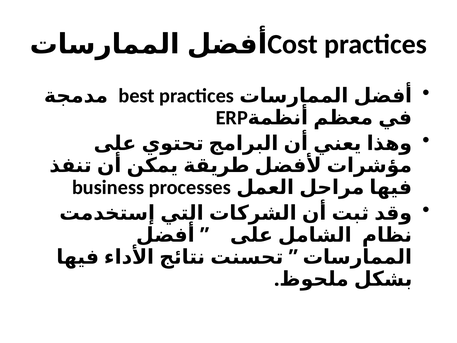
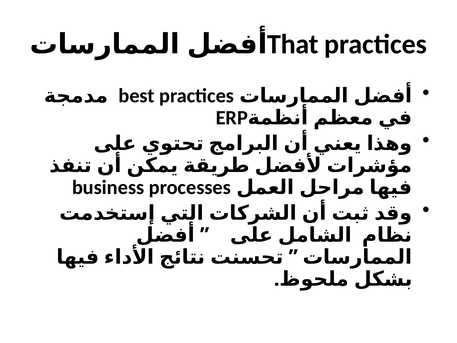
Cost: Cost -> That (293, 44)
